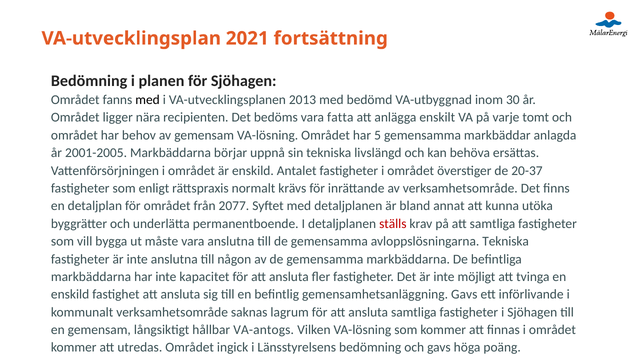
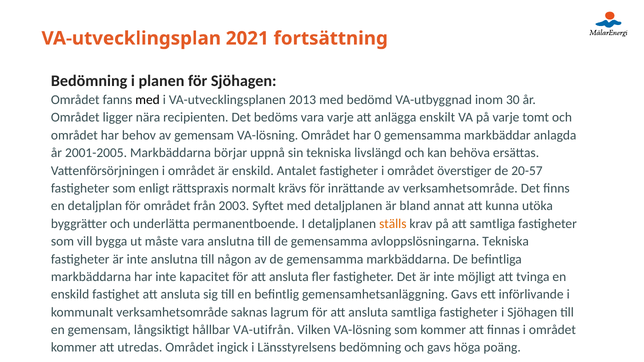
vara fatta: fatta -> varje (340, 118)
5: 5 -> 0 (378, 135)
20-37: 20-37 -> 20-57 (527, 171)
2077: 2077 -> 2003 (234, 206)
ställs colour: red -> orange (393, 224)
VA-antogs: VA-antogs -> VA-utifrån (264, 330)
